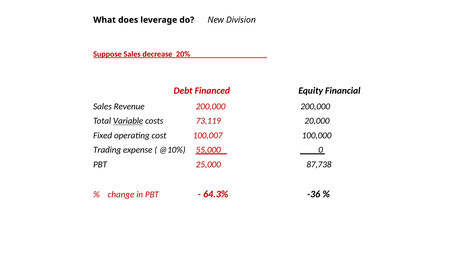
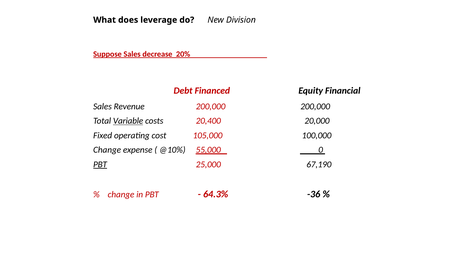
73,119: 73,119 -> 20,400 (208, 121)
100,007: 100,007 -> 105,000 (208, 135)
Trading: Trading -> Change (107, 150)
PBT underline: none -> present (100, 164)
87,738: 87,738 -> 67,190 (319, 164)
